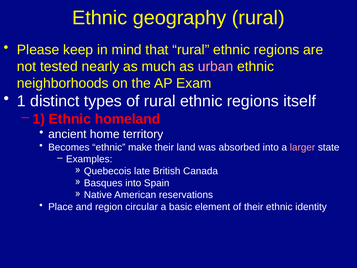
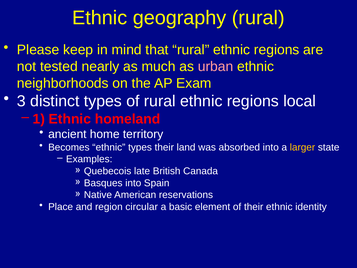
1: 1 -> 3 (21, 101)
itself: itself -> local (300, 101)
ethnic make: make -> types (140, 147)
larger colour: pink -> yellow (302, 147)
